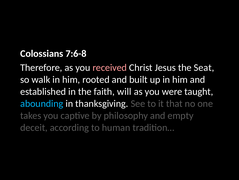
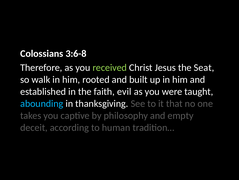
7:6-8: 7:6-8 -> 3:6-8 (76, 53)
received colour: pink -> light green (110, 67)
will: will -> evil (124, 91)
